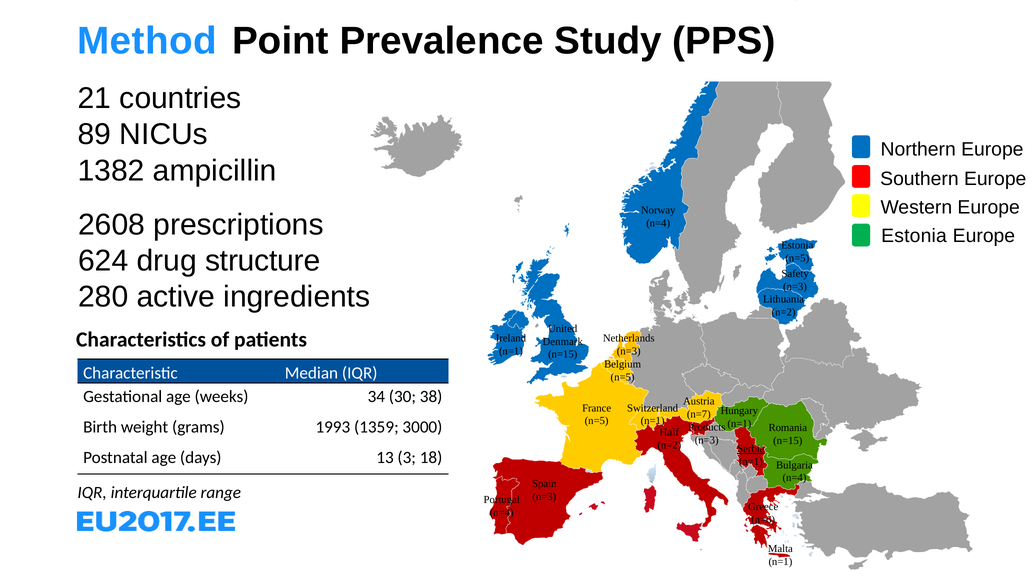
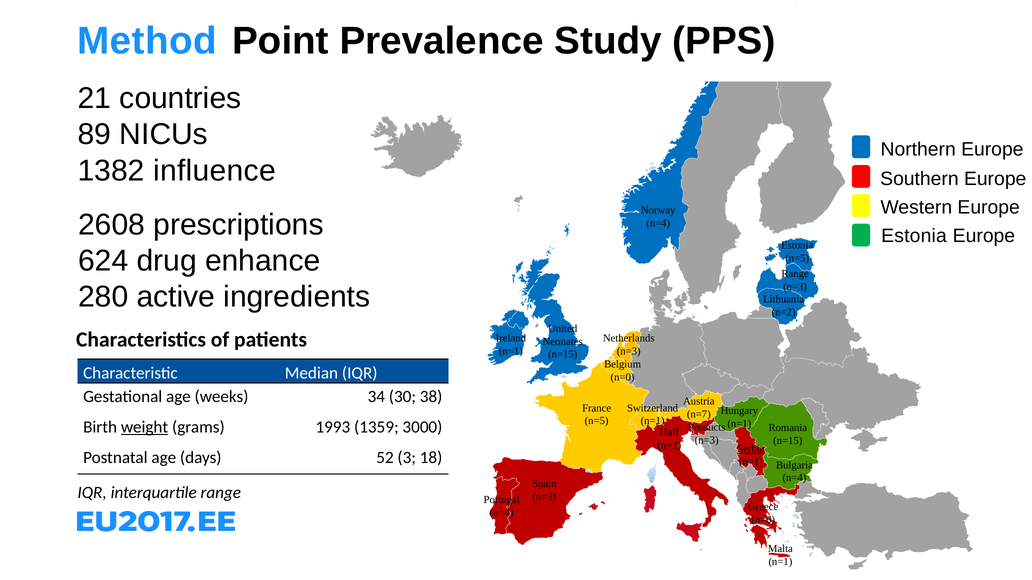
ampicillin: ampicillin -> influence (215, 171)
structure: structure -> enhance (263, 261)
Safety: Safety -> Range (795, 274)
Denmark: Denmark -> Neonates (563, 342)
n=5: n=5 -> n=0 (623, 378)
weight underline: none -> present (145, 428)
days 13: 13 -> 52 (385, 458)
